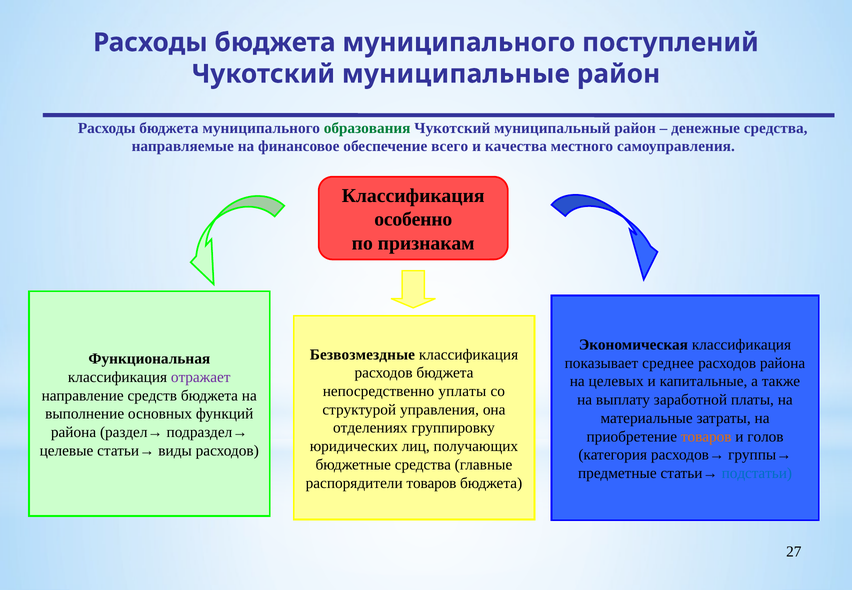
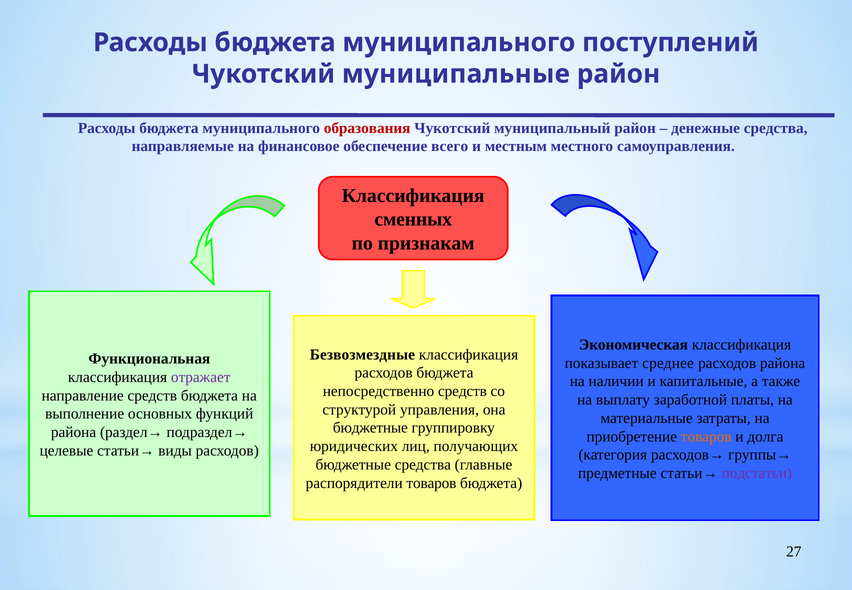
образования colour: green -> red (367, 128)
качества: качества -> местным (516, 146)
особенно: особенно -> сменных (413, 219)
целевых: целевых -> наличии (616, 381)
непосредственно уплаты: уплаты -> средств (463, 391)
отделениях: отделениях -> бюджетные (370, 428)
голов: голов -> долга (765, 436)
подстатьи colour: blue -> purple (757, 473)
